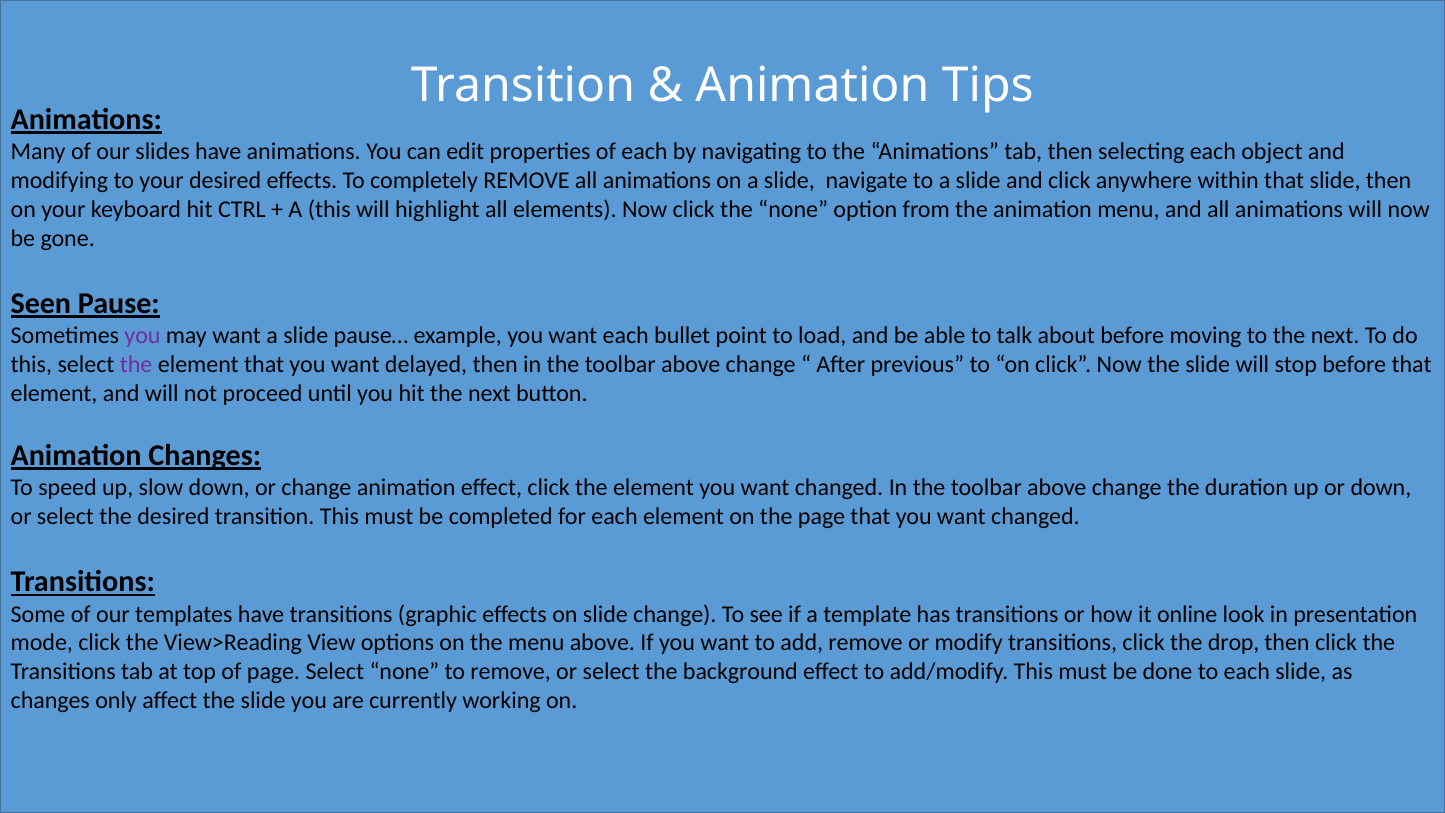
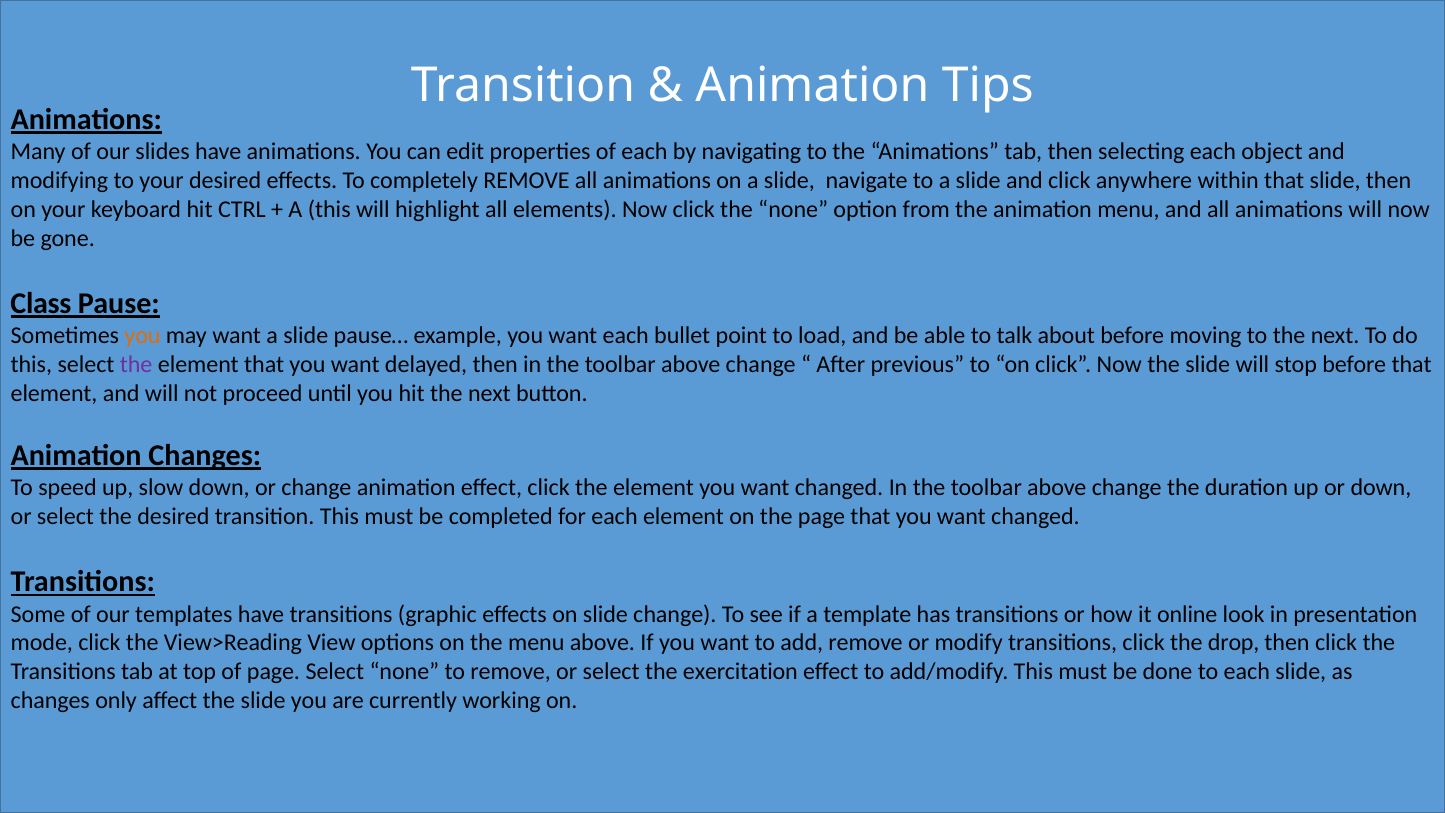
Seen: Seen -> Class (41, 304)
you colour: purple -> orange (142, 336)
background: background -> exercitation (740, 672)
